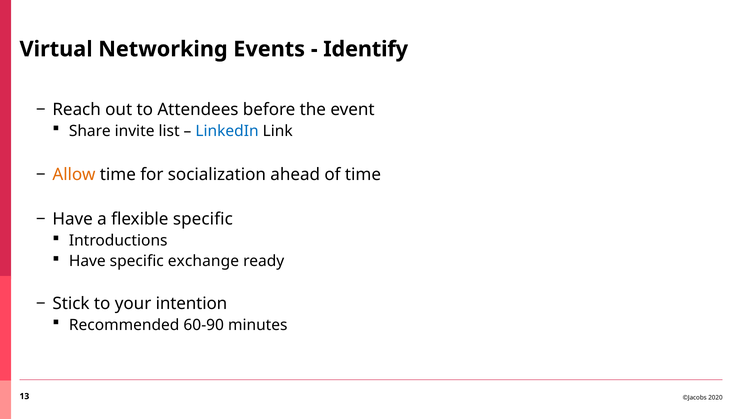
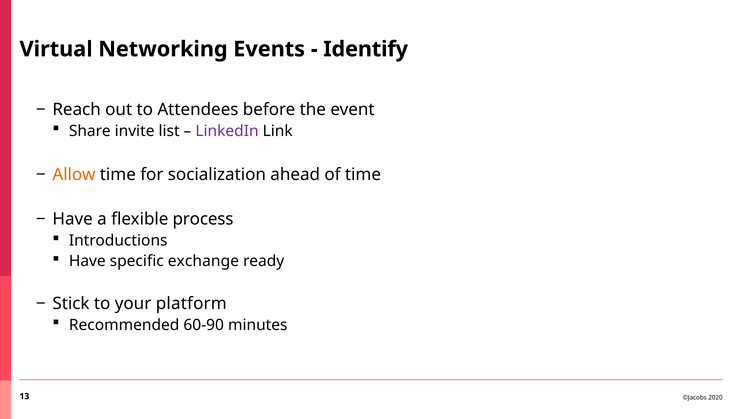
LinkedIn colour: blue -> purple (227, 131)
flexible specific: specific -> process (203, 219)
intention: intention -> platform (191, 303)
